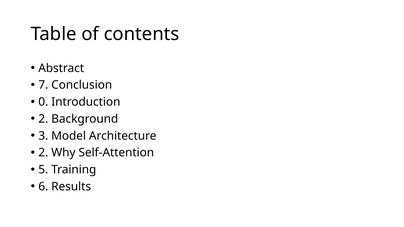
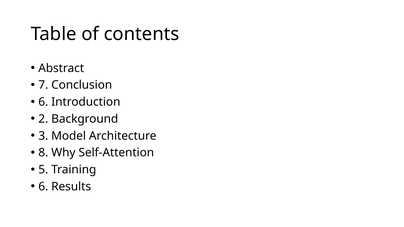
0: 0 -> 6 (43, 102)
2: 2 -> 8 (43, 153)
